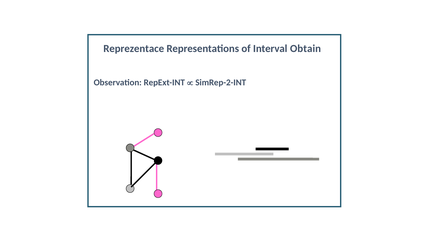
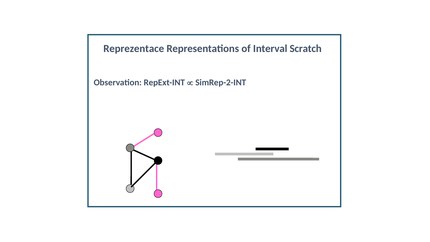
Obtain: Obtain -> Scratch (306, 48)
